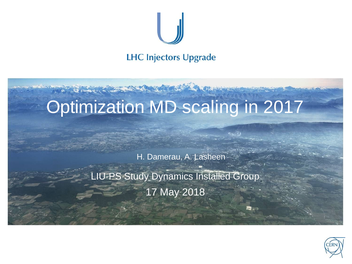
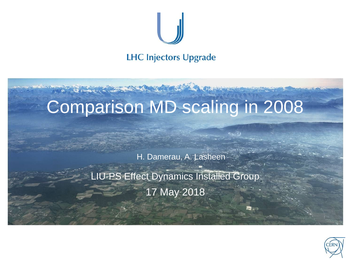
Optimization: Optimization -> Comparison (95, 107)
2017: 2017 -> 2008 (284, 107)
Study: Study -> Effect (136, 177)
